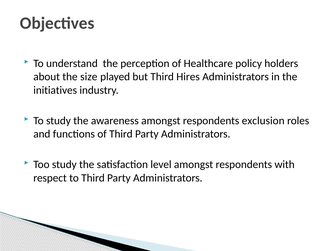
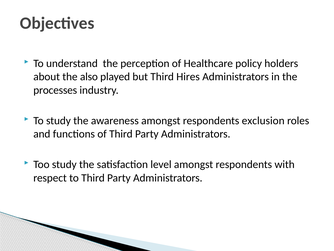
size: size -> also (89, 77)
initiatives: initiatives -> processes (55, 90)
